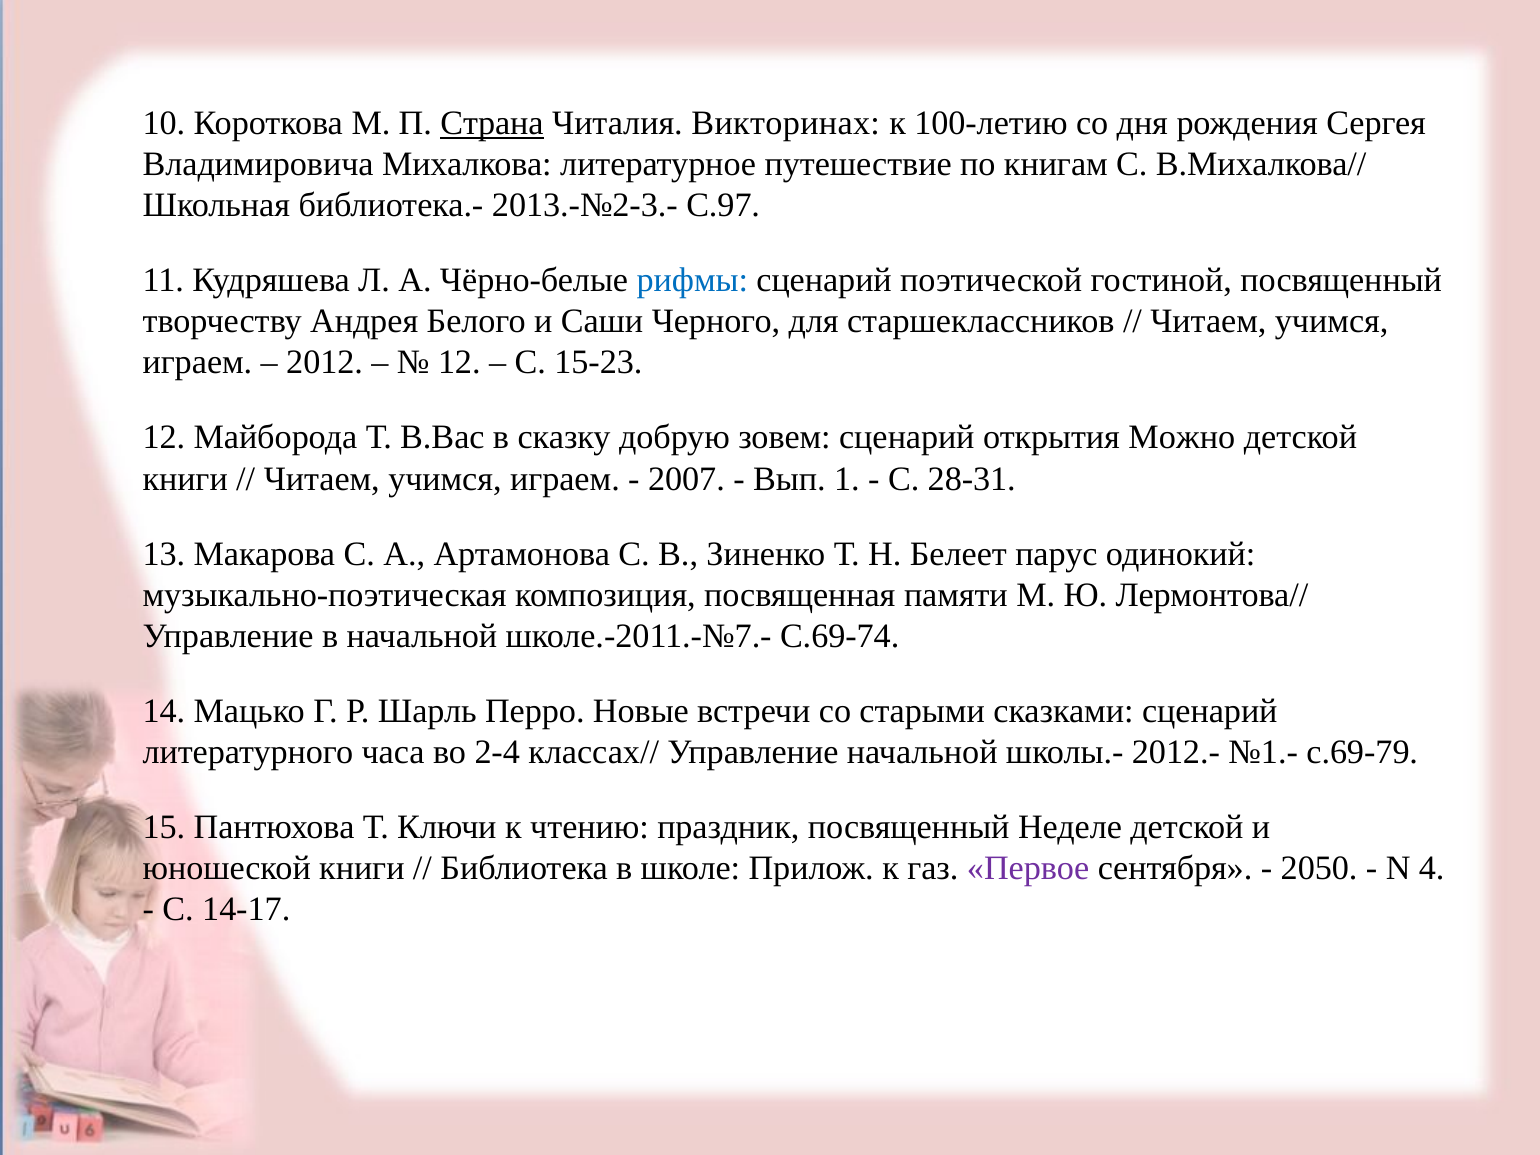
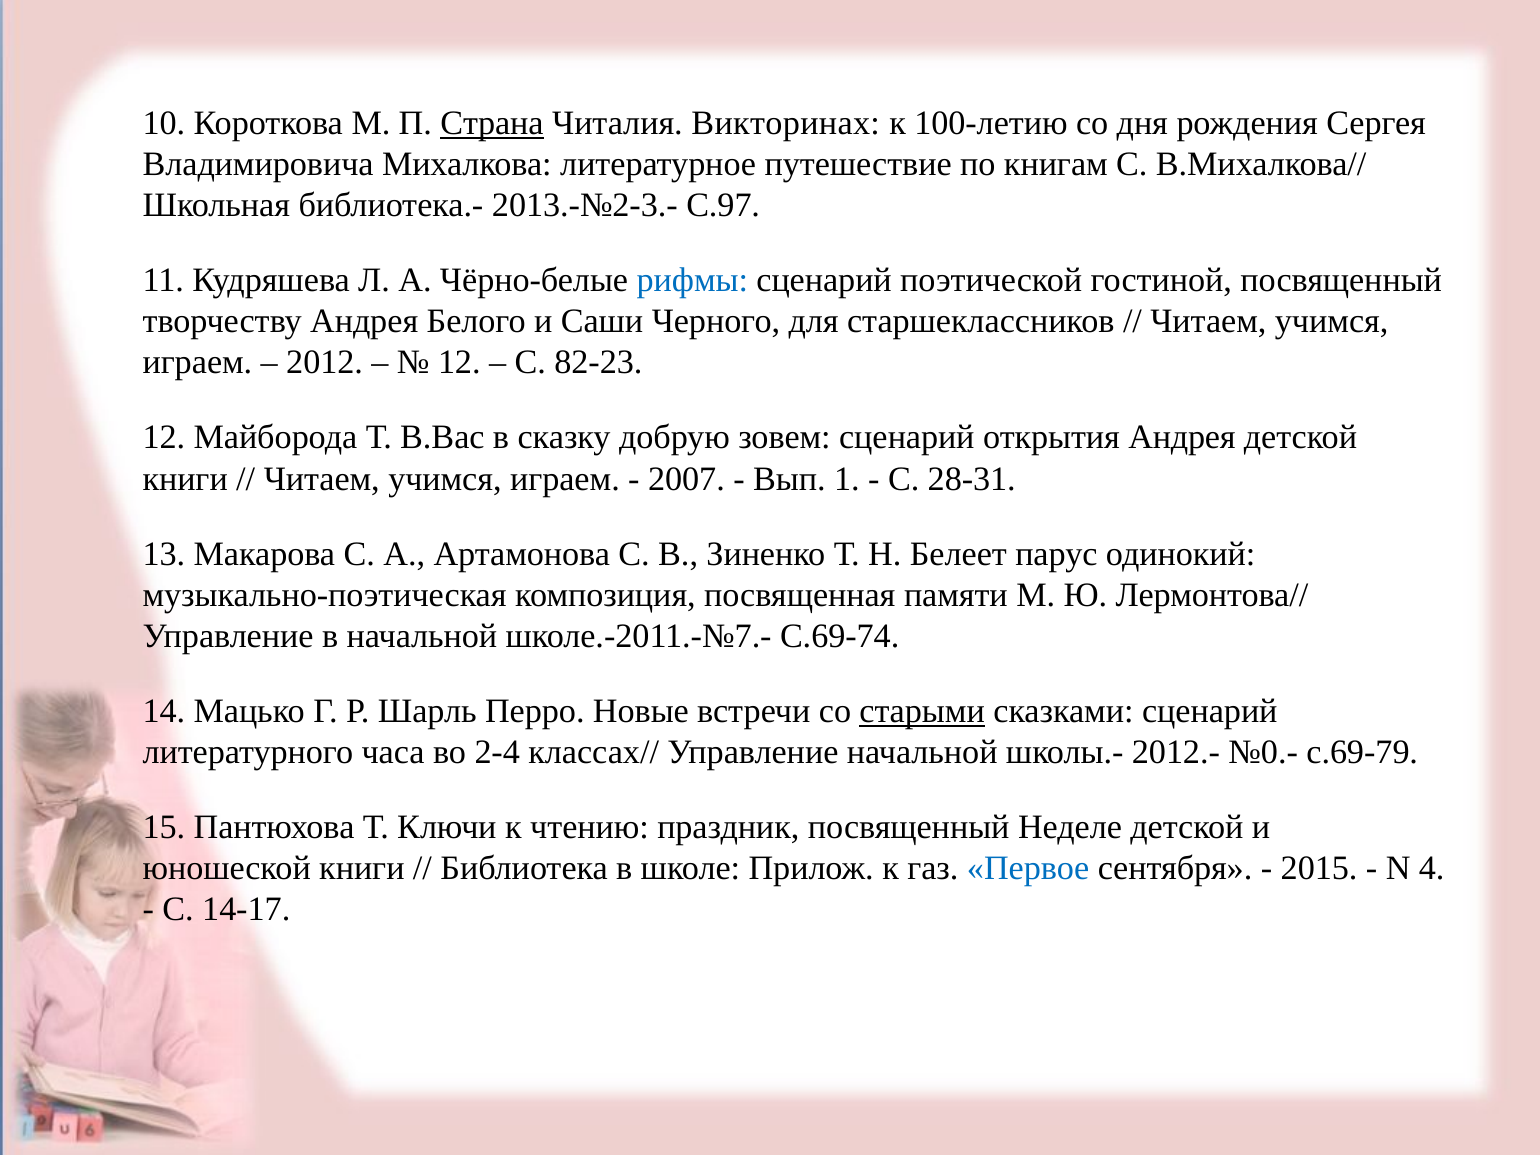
15-23: 15-23 -> 82-23 (598, 362)
открытия Можно: Можно -> Андрея (1182, 438)
старыми underline: none -> present (922, 711)
№1.-: №1.- -> №0.- (1263, 752)
Первое colour: purple -> blue (1028, 869)
2050: 2050 -> 2015 (1319, 869)
